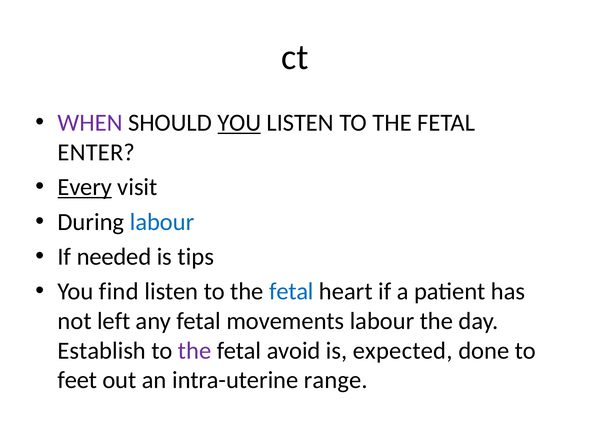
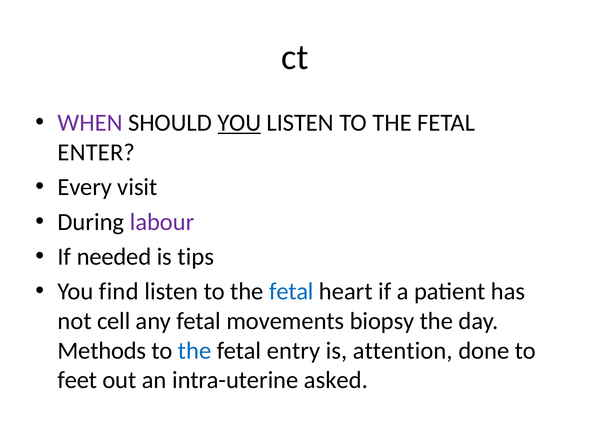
Every underline: present -> none (85, 187)
labour colour: blue -> purple (162, 222)
left: left -> cell (114, 321)
movements labour: labour -> biopsy (382, 321)
Establish: Establish -> Methods (102, 350)
the colour: purple -> blue (195, 350)
avoid: avoid -> entry (293, 350)
expected: expected -> attention (403, 350)
range: range -> asked (336, 380)
